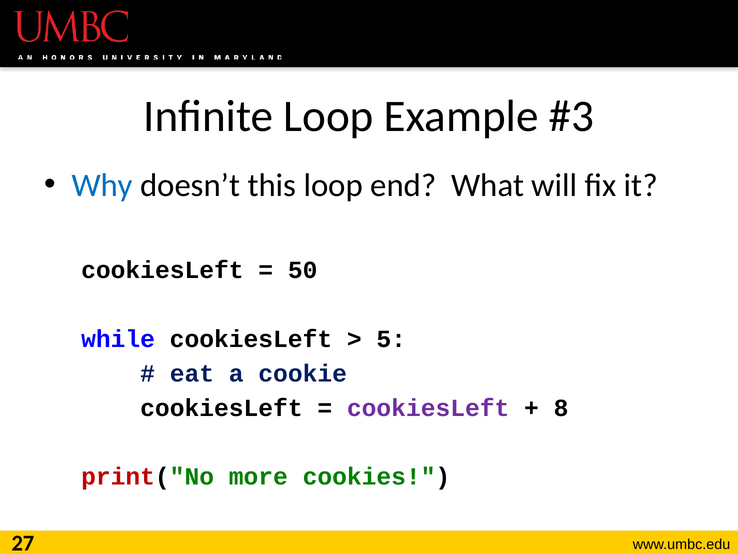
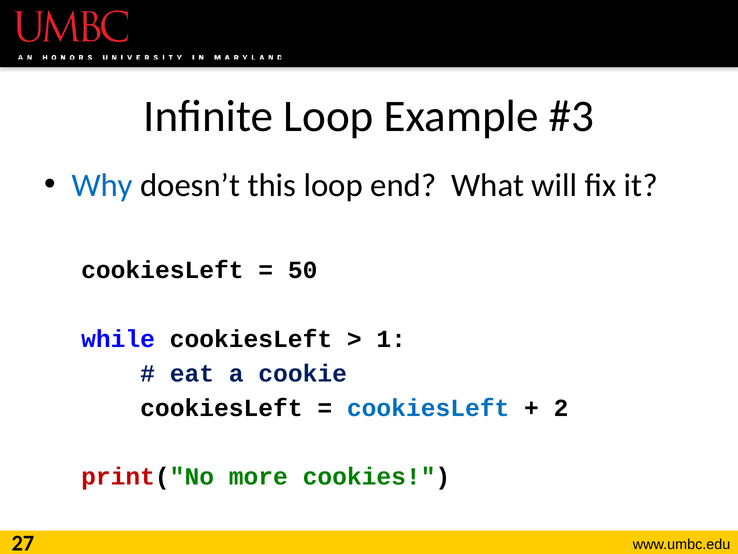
5: 5 -> 1 (391, 339)
cookiesLeft colour: purple -> blue (428, 408)
8: 8 -> 2 (561, 408)
